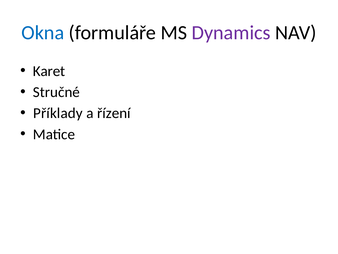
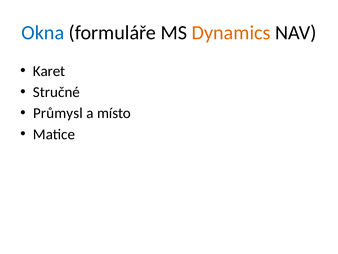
Dynamics colour: purple -> orange (231, 33)
Příklady: Příklady -> Průmysl (58, 113)
řízení: řízení -> místo (114, 113)
